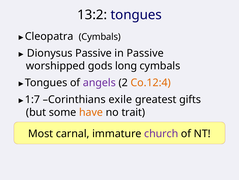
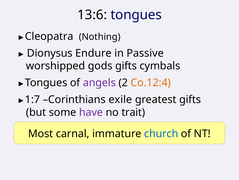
13:2: 13:2 -> 13:6 (92, 15)
►Cleopatra Cymbals: Cymbals -> Nothing (100, 37)
Dionysus Passive: Passive -> Endure (93, 53)
gods long: long -> gifts (126, 66)
have colour: orange -> purple (91, 112)
church colour: purple -> blue (161, 133)
